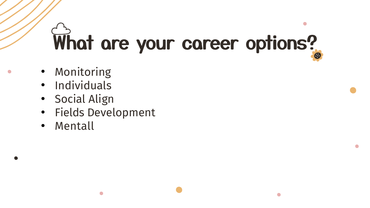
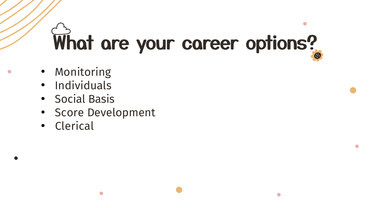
Align: Align -> Basis (102, 99)
Fields: Fields -> Score (70, 113)
Mentall: Mentall -> Clerical (75, 126)
